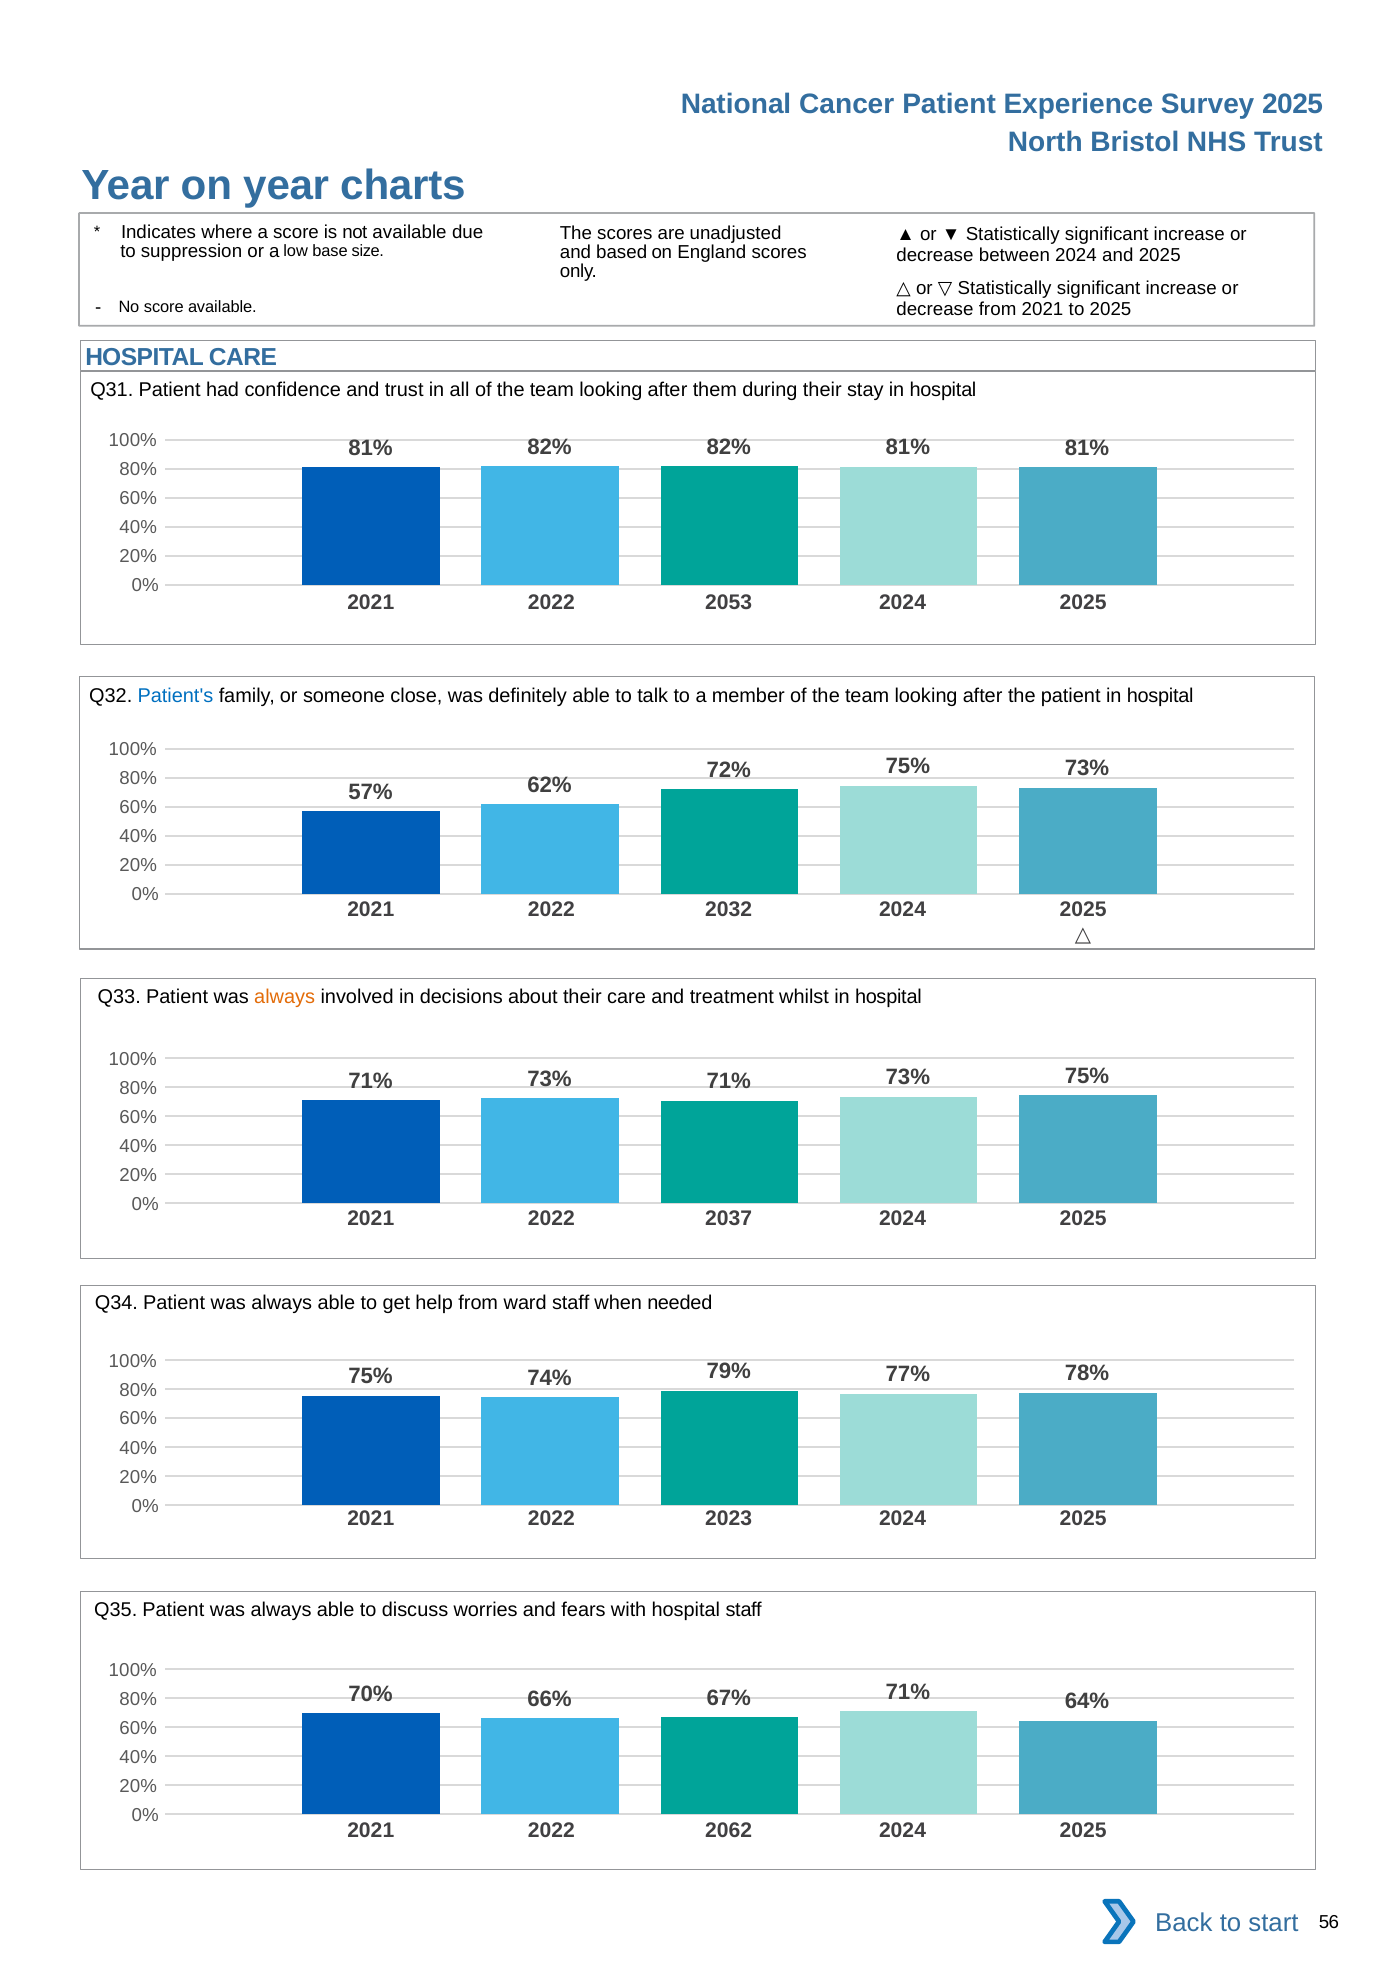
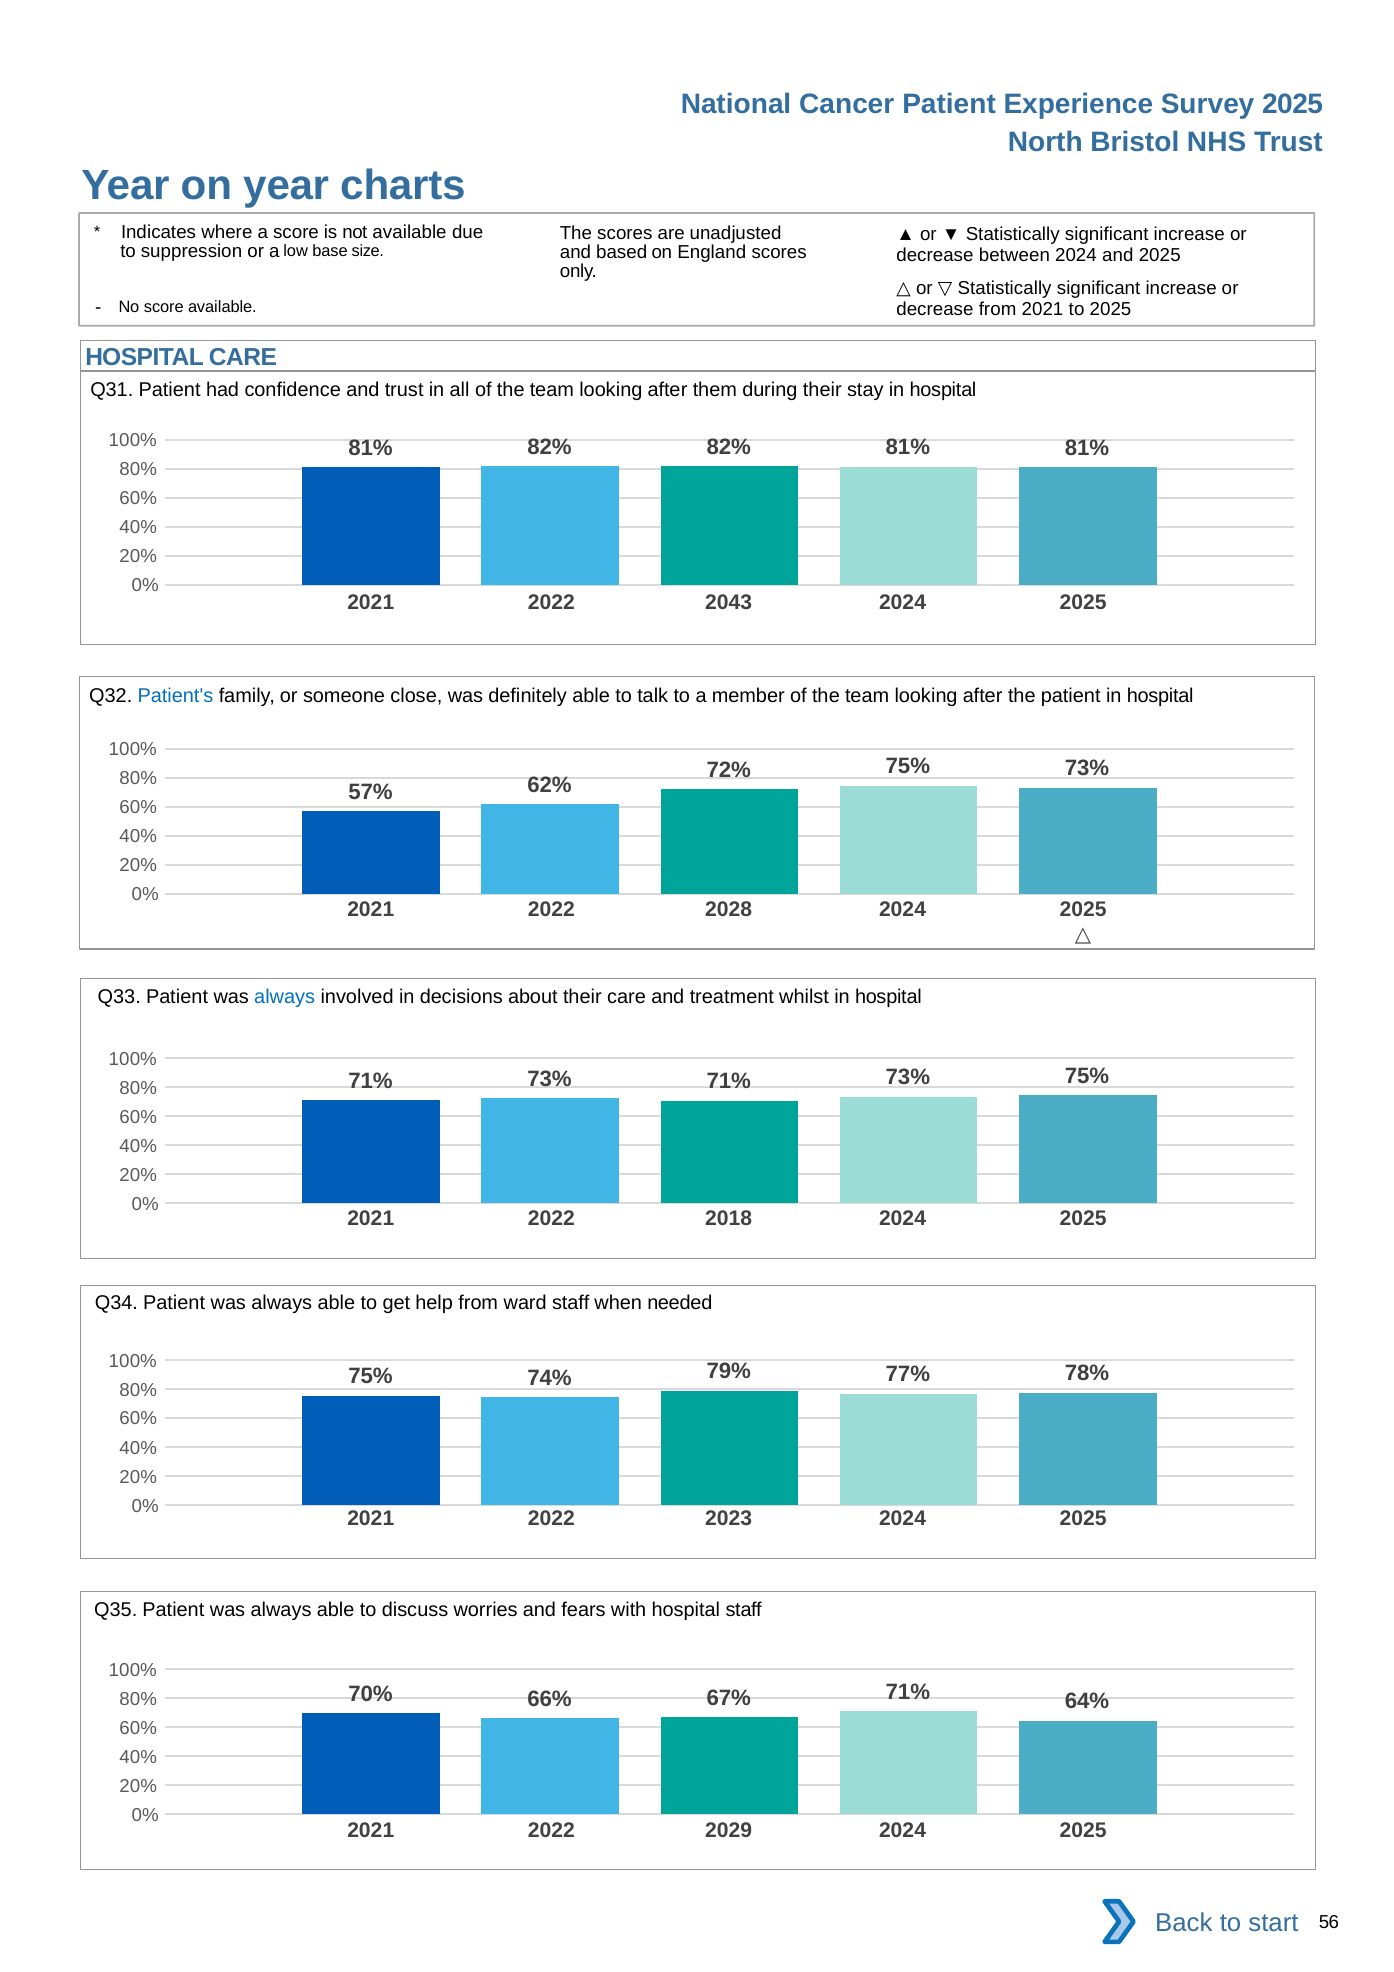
2053: 2053 -> 2043 (729, 602)
2032: 2032 -> 2028 (729, 910)
always colour: orange -> blue (285, 998)
2037: 2037 -> 2018 (729, 1219)
2062: 2062 -> 2029 (729, 1831)
